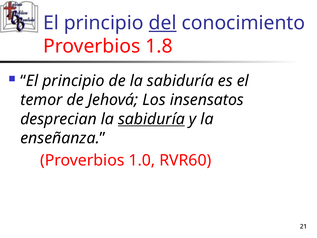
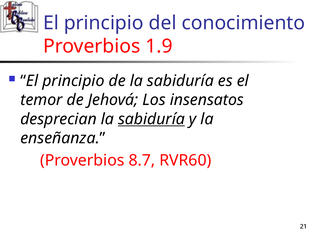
del underline: present -> none (163, 23)
1.8: 1.8 -> 1.9 (159, 46)
1.0: 1.0 -> 8.7 (142, 160)
